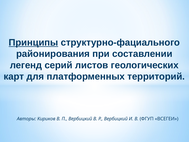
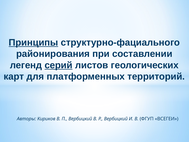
серий underline: none -> present (59, 65)
